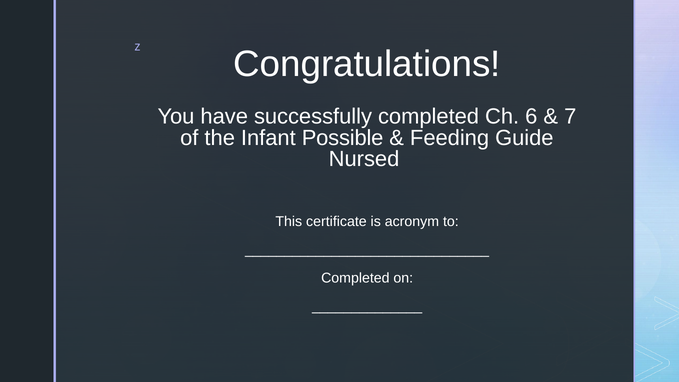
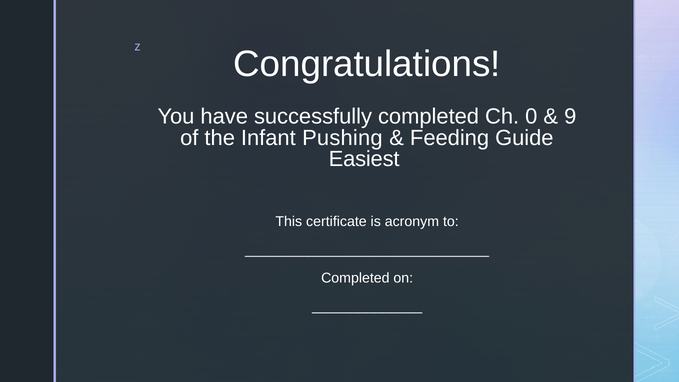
6: 6 -> 0 (531, 117)
7: 7 -> 9 (570, 117)
Possible: Possible -> Pushing (342, 138)
Nursed: Nursed -> Easiest (364, 159)
